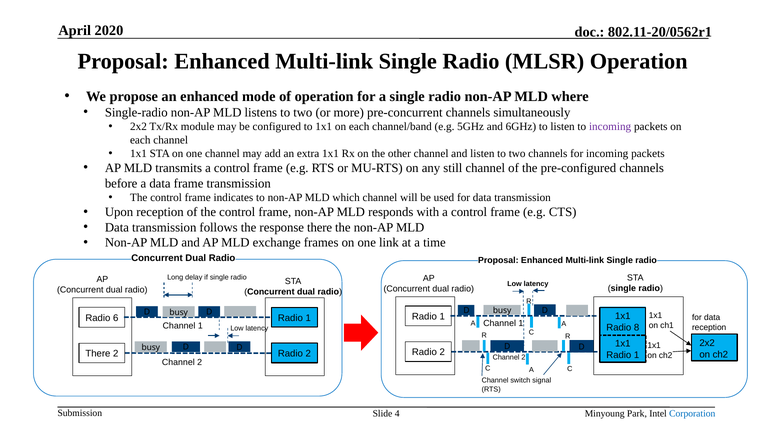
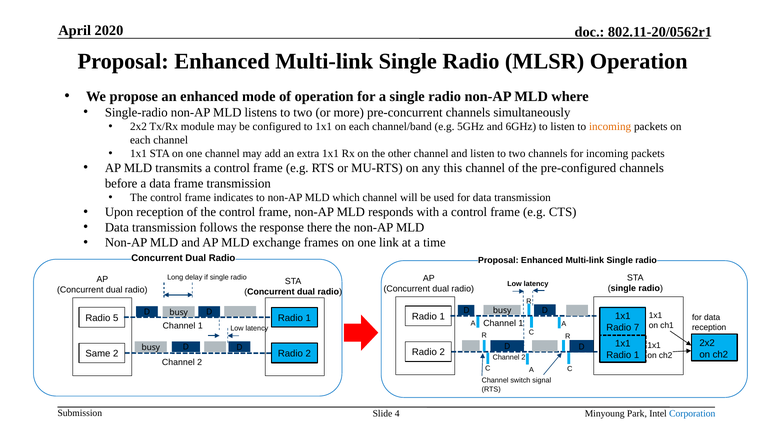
incoming colour: purple -> orange (610, 127)
still: still -> this (453, 168)
6: 6 -> 5 (116, 318)
8: 8 -> 7 (637, 327)
There: There -> Same (98, 354)
